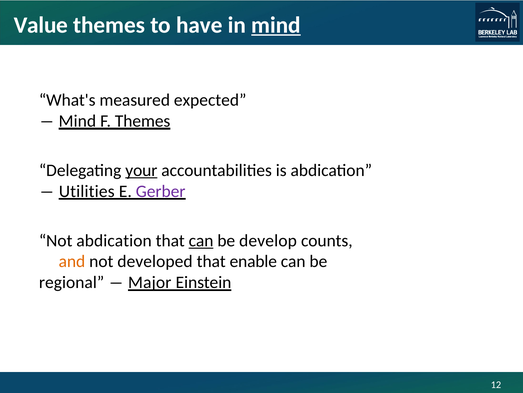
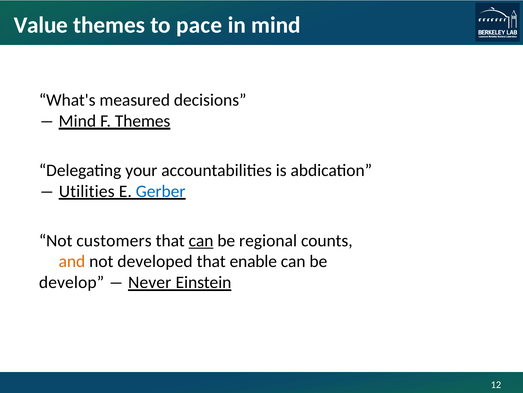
have: have -> pace (199, 25)
mind underline: present -> none (276, 25)
expected: expected -> decisions (210, 100)
your underline: present -> none (141, 170)
Gerber colour: purple -> blue (161, 191)
Not abdication: abdication -> customers (114, 240)
develop: develop -> regional (268, 240)
regional: regional -> develop (72, 282)
Major: Major -> Never (150, 282)
